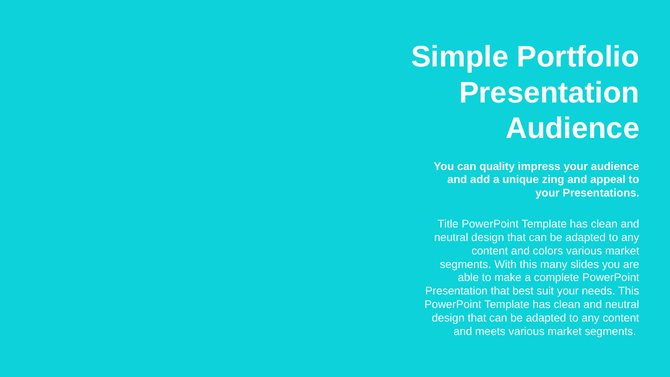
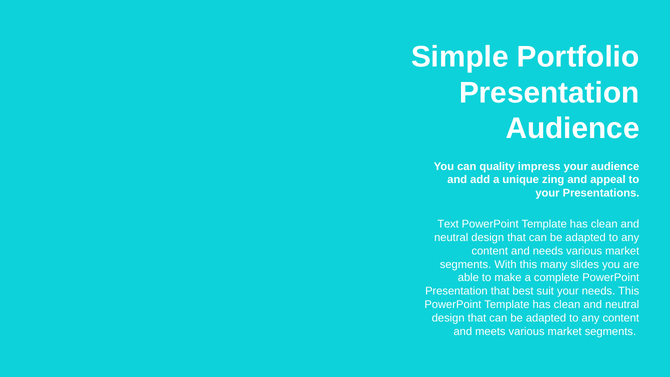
Title: Title -> Text (448, 224)
and colors: colors -> needs (548, 251)
